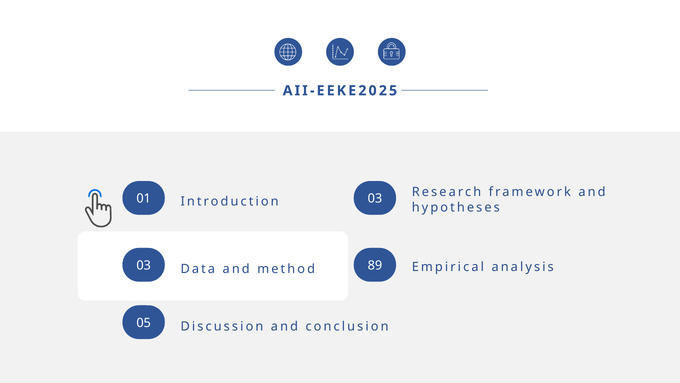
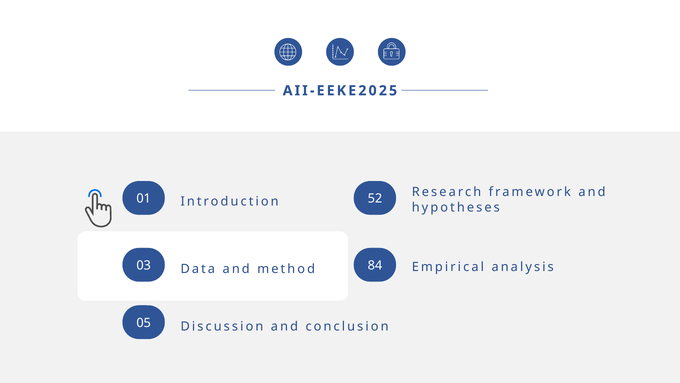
Introduction 03: 03 -> 52 (375, 198)
89: 89 -> 84 (375, 265)
